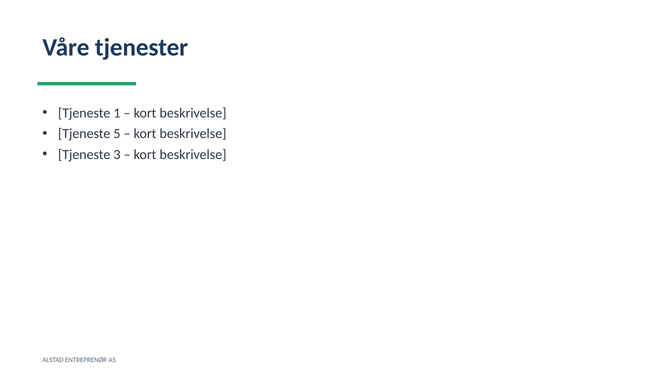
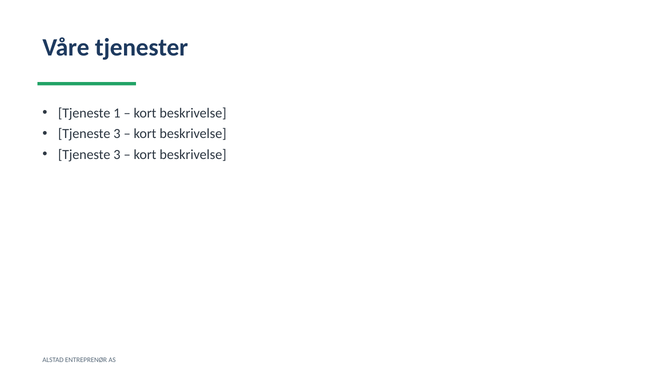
5: 5 -> 3 (117, 134)
